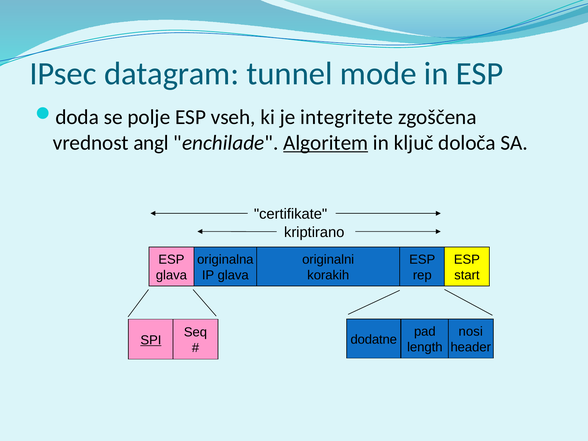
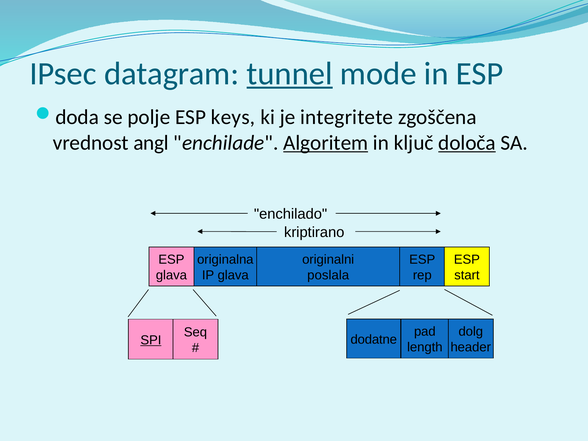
tunnel underline: none -> present (290, 74)
vseh: vseh -> keys (233, 117)
določa underline: none -> present (467, 143)
certifikate: certifikate -> enchilado (291, 214)
korakih: korakih -> poslala (328, 275)
nosi: nosi -> dolg (471, 332)
